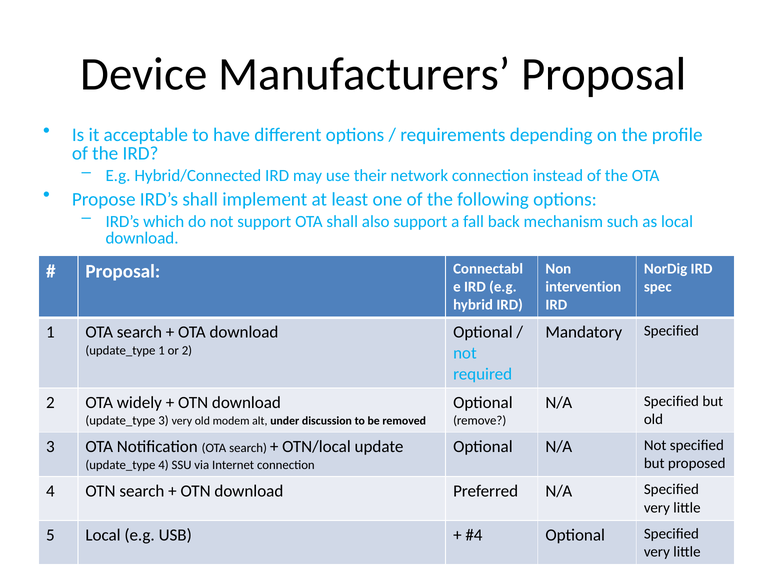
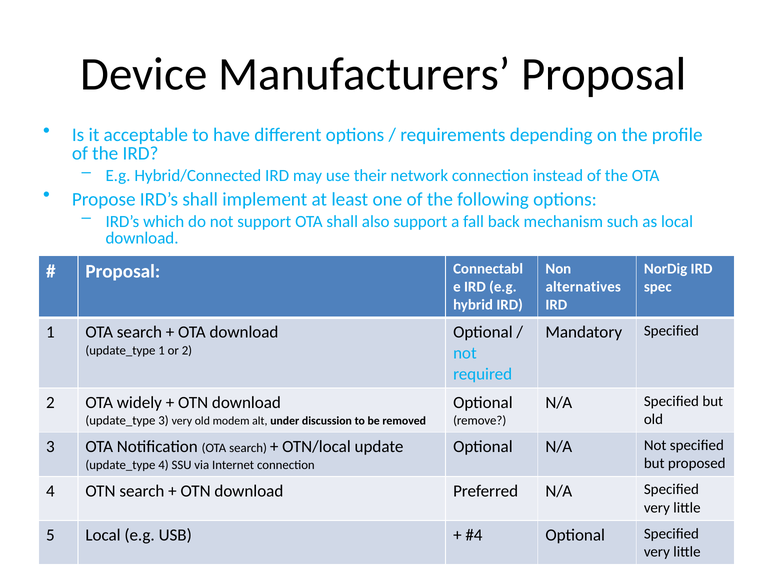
intervention: intervention -> alternatives (583, 287)
